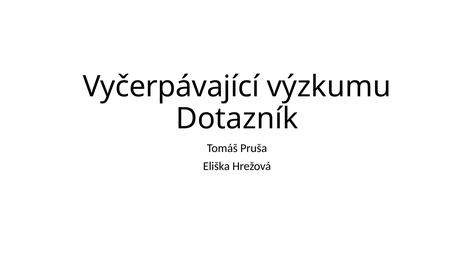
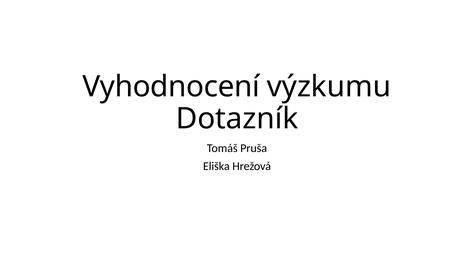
Vyčerpávající: Vyčerpávající -> Vyhodnocení (171, 87)
